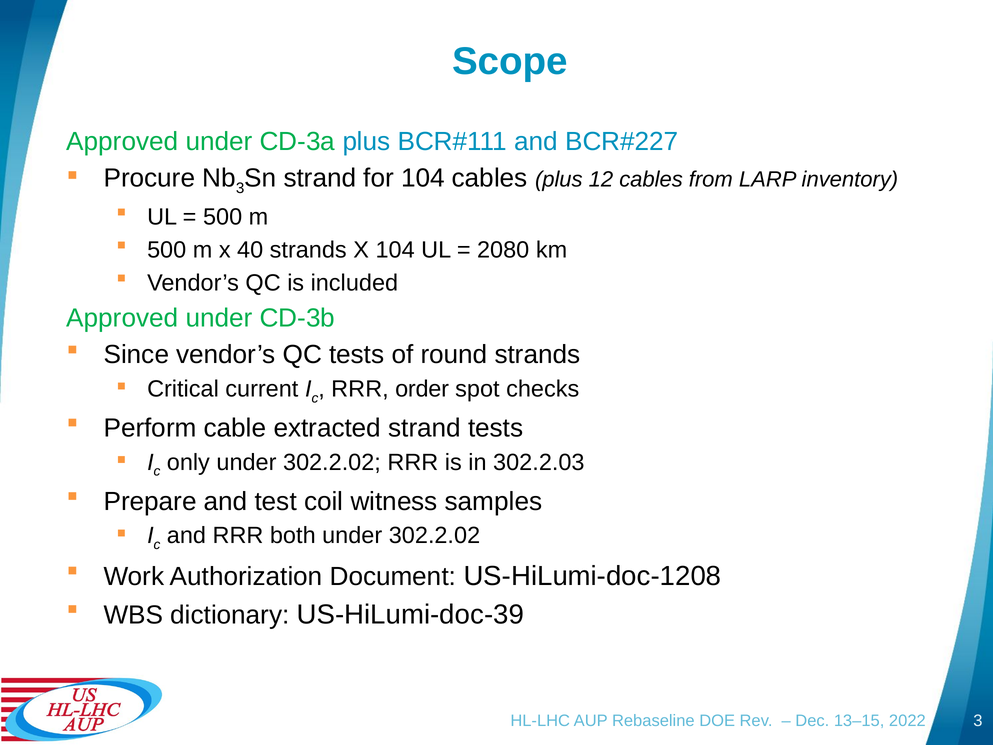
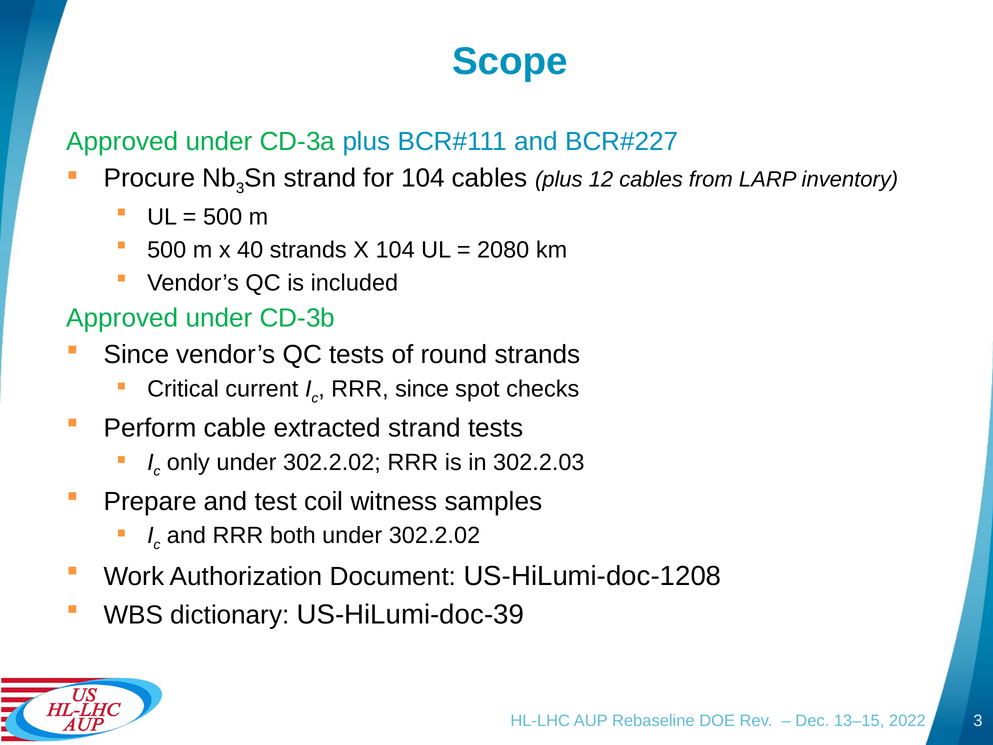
RRR order: order -> since (422, 389)
